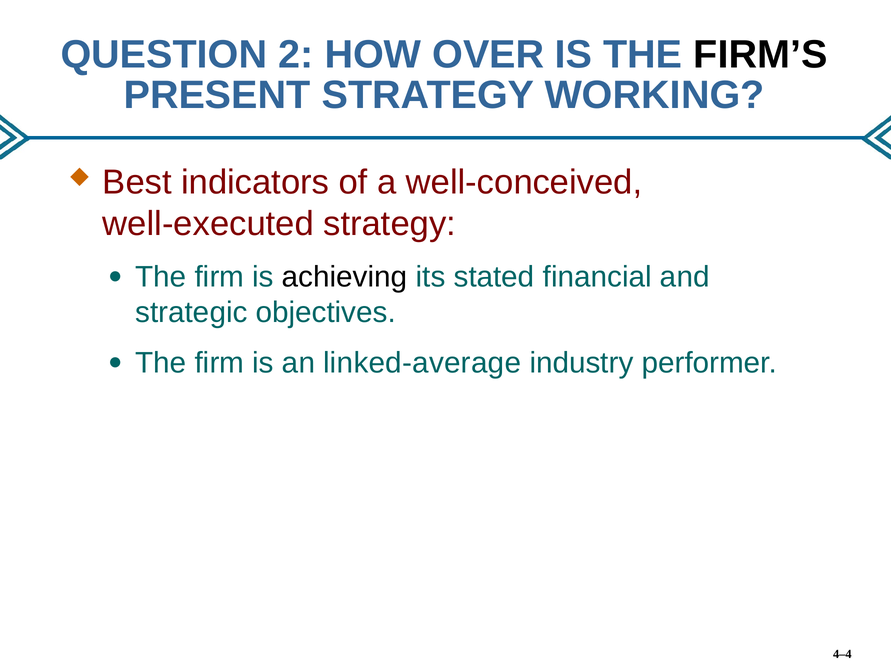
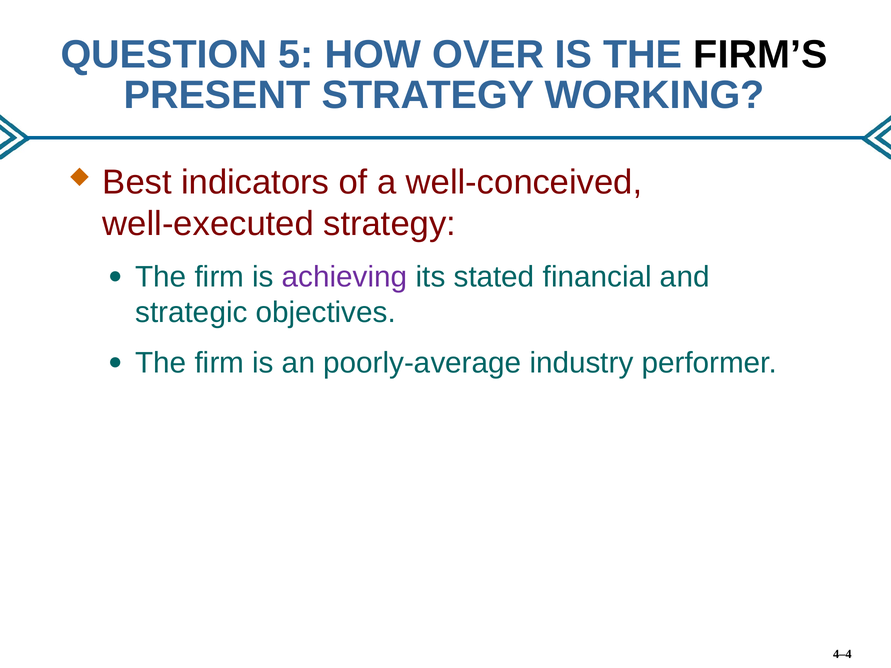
2: 2 -> 5 (296, 55)
achieving colour: black -> purple (345, 277)
linked-average: linked-average -> poorly-average (422, 363)
